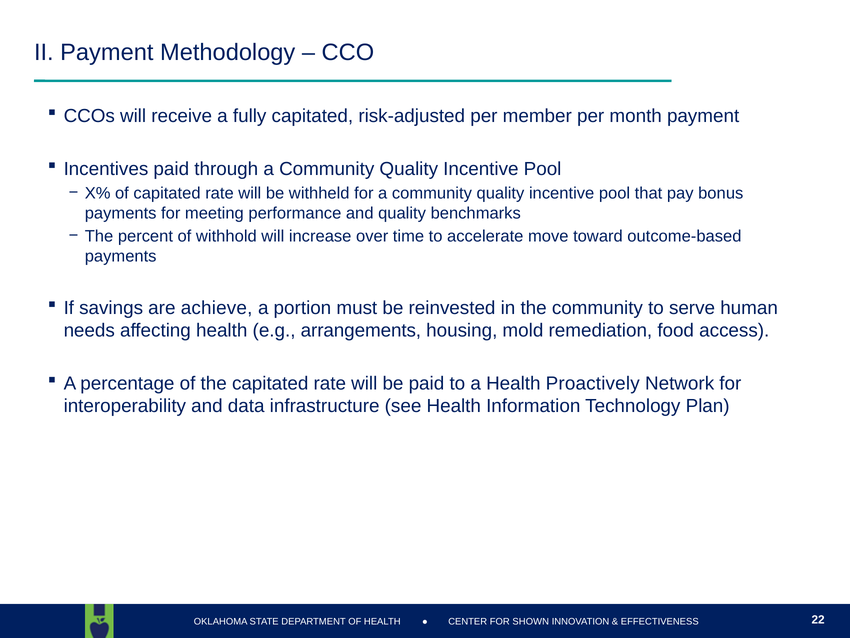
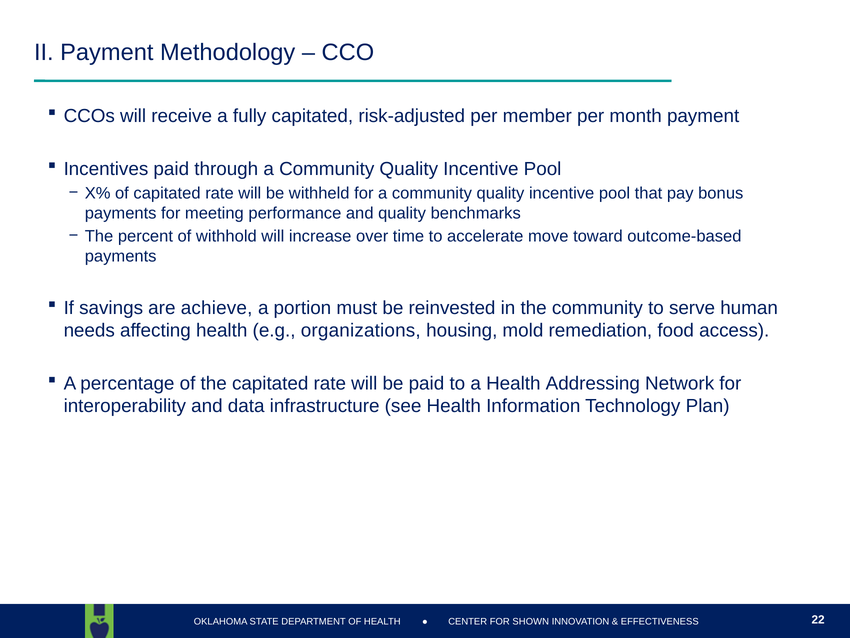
arrangements: arrangements -> organizations (361, 330)
Proactively: Proactively -> Addressing (593, 383)
